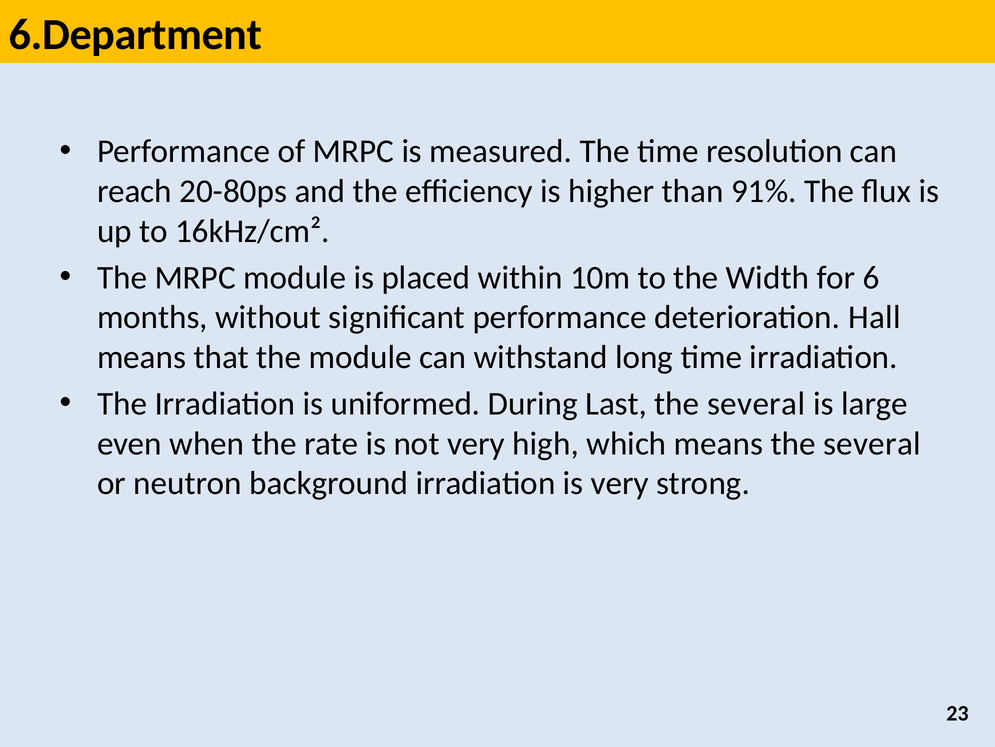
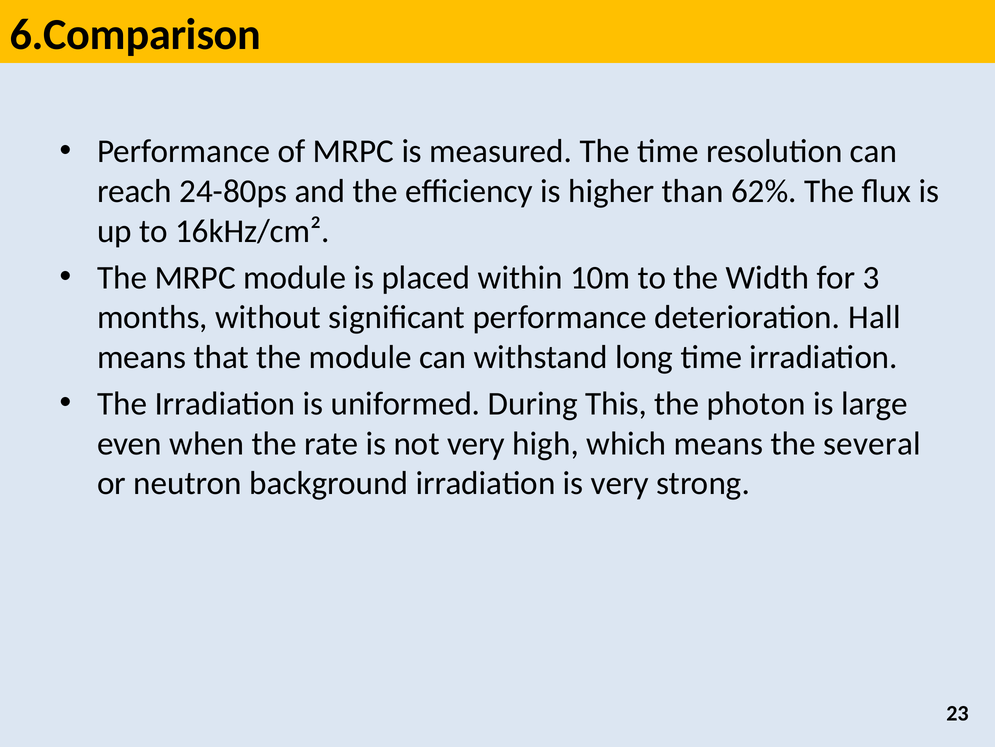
6.Department: 6.Department -> 6.Comparison (135, 35)
20-80ps: 20-80ps -> 24-80ps (233, 191)
91%: 91% -> 62% (764, 191)
6: 6 -> 3 (871, 277)
Last: Last -> This (616, 403)
several: several -> photon (756, 403)
